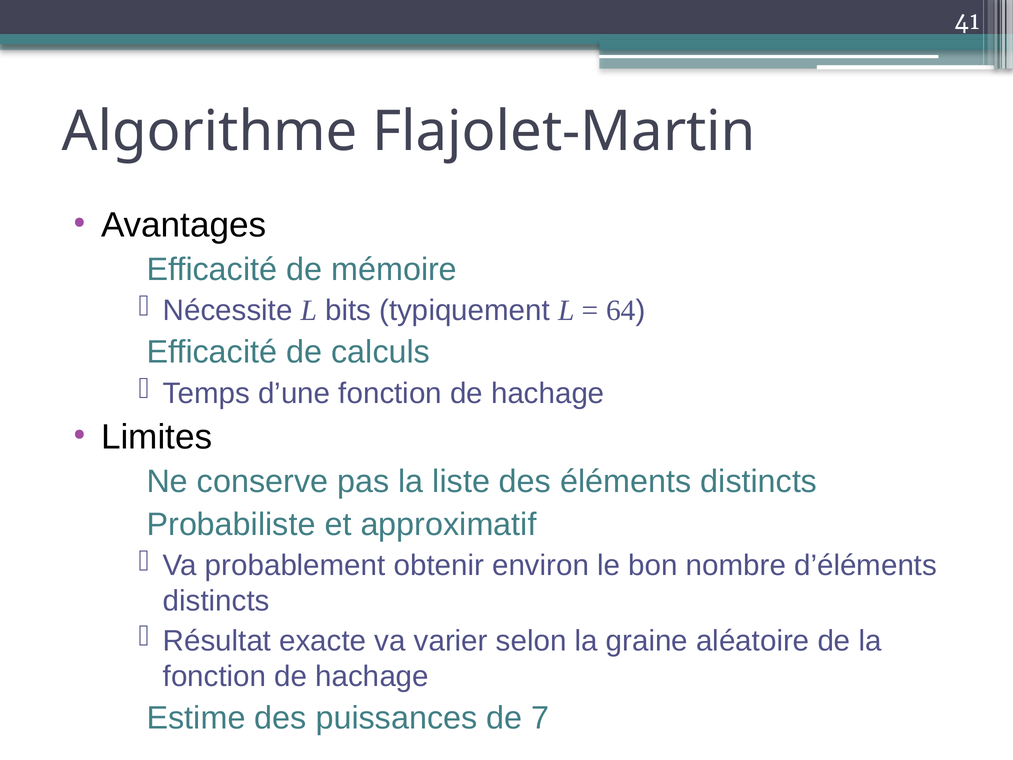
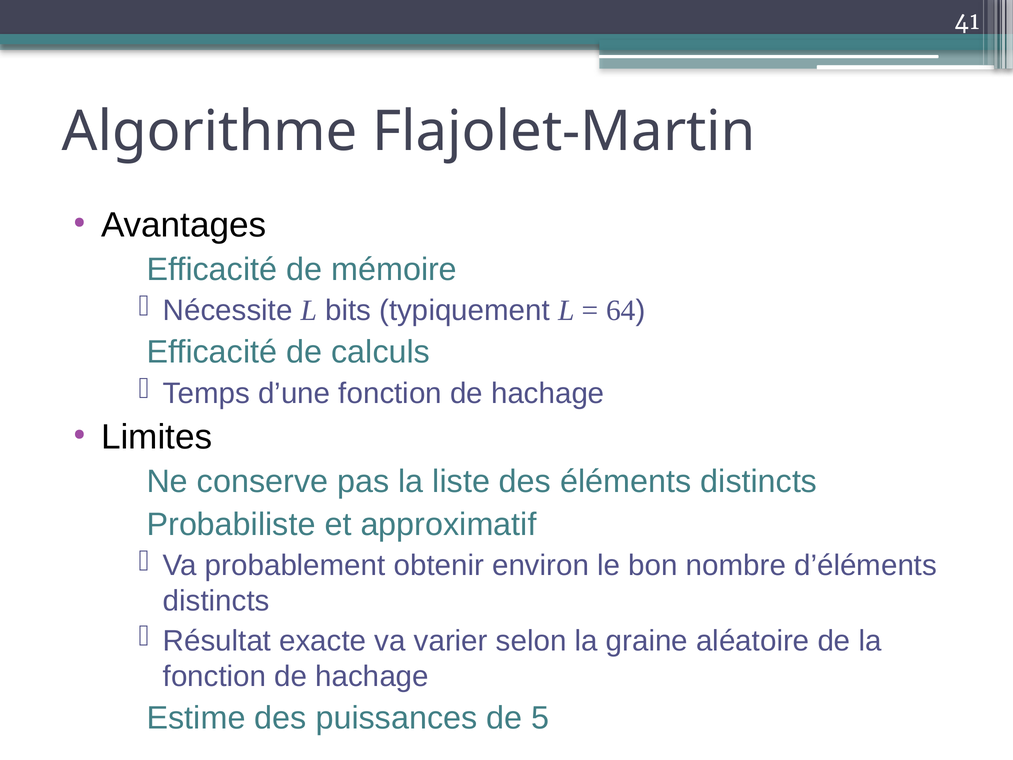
7: 7 -> 5 (540, 718)
